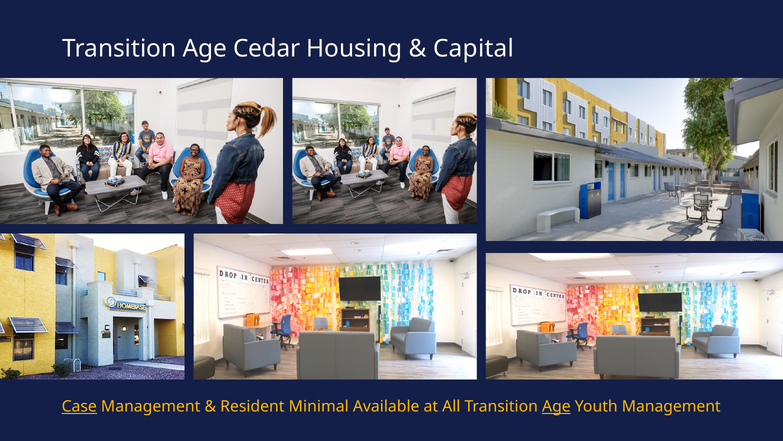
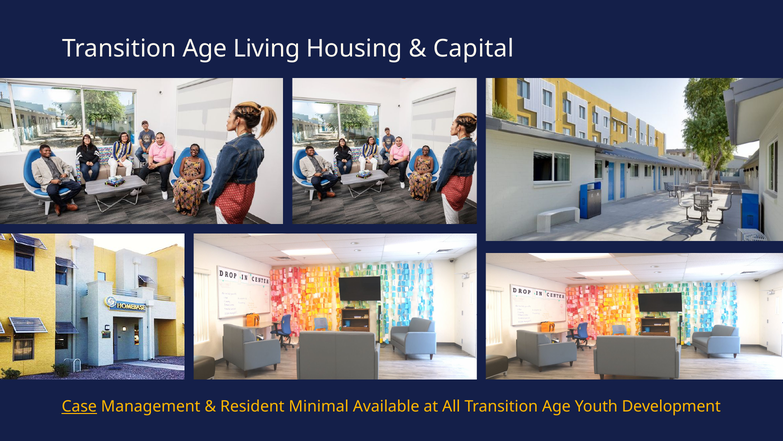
Cedar: Cedar -> Living (267, 49)
Age underline: present -> none (556, 406)
Youth Management: Management -> Development (671, 406)
